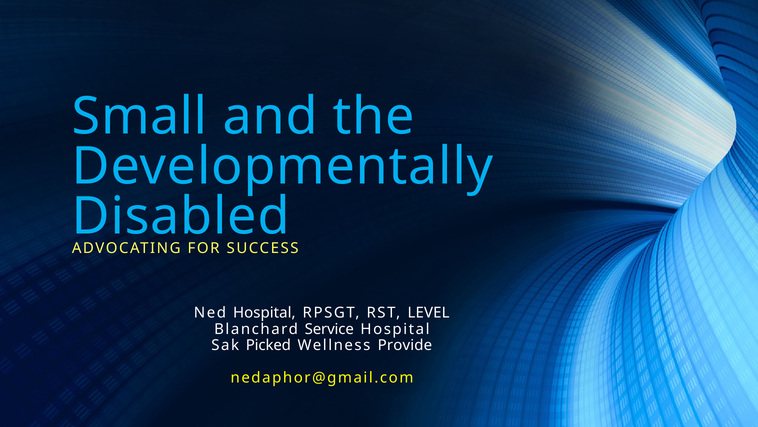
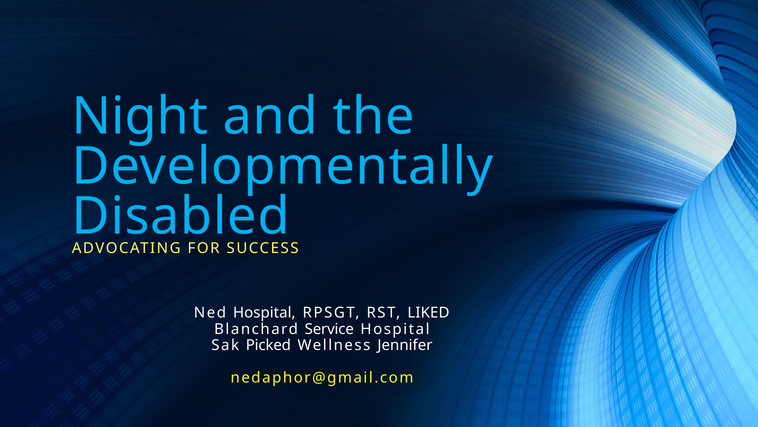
Small: Small -> Night (140, 116)
LEVEL: LEVEL -> LIKED (429, 313)
Provide: Provide -> Jennifer (405, 345)
